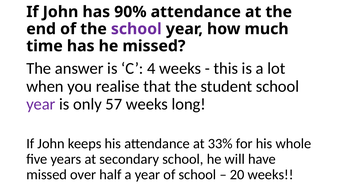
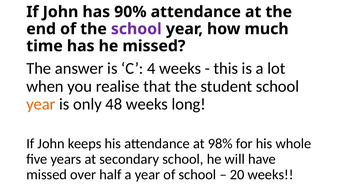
year colour: purple -> orange (41, 104)
57: 57 -> 48 (114, 104)
33%: 33% -> 98% (220, 144)
